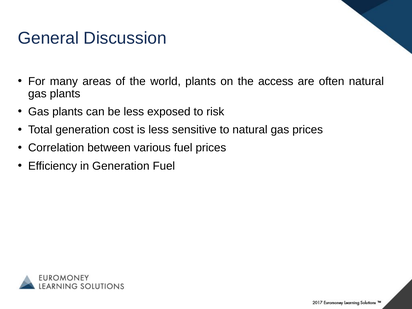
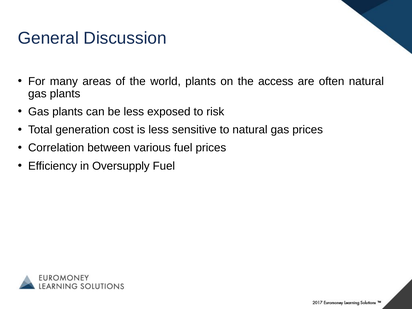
in Generation: Generation -> Oversupply (121, 166)
